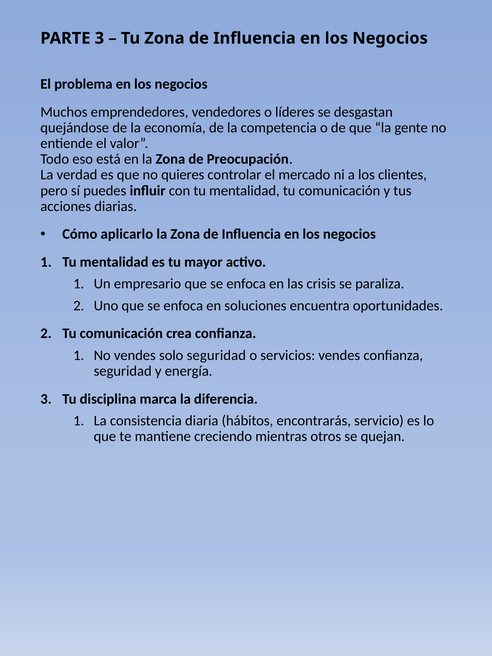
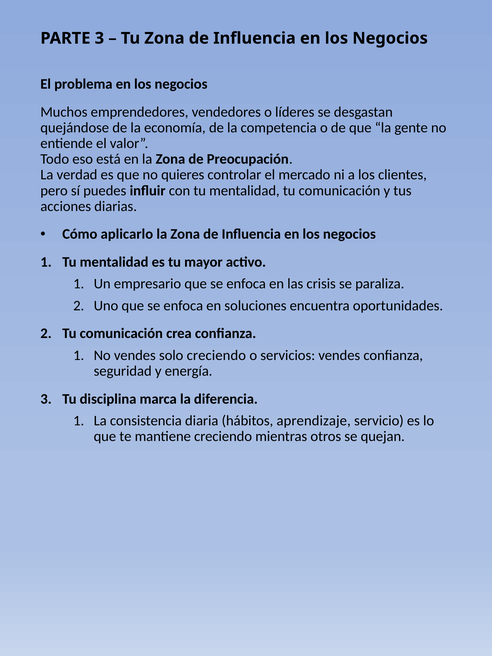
solo seguridad: seguridad -> creciendo (216, 355)
encontrarás: encontrarás -> aprendizaje (314, 421)
